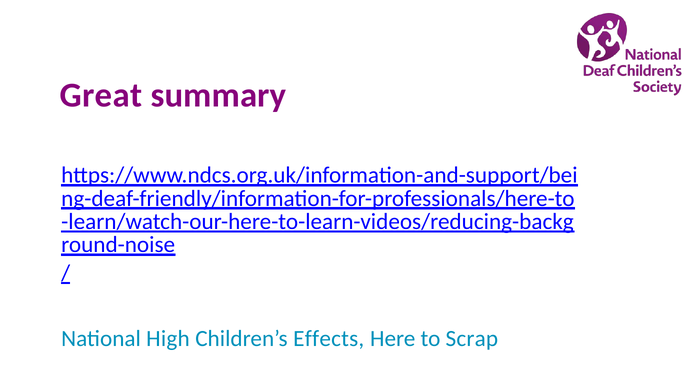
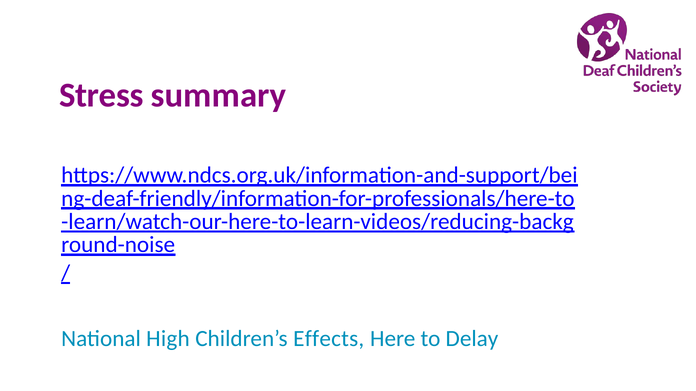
Great: Great -> Stress (101, 95)
Scrap: Scrap -> Delay (472, 339)
